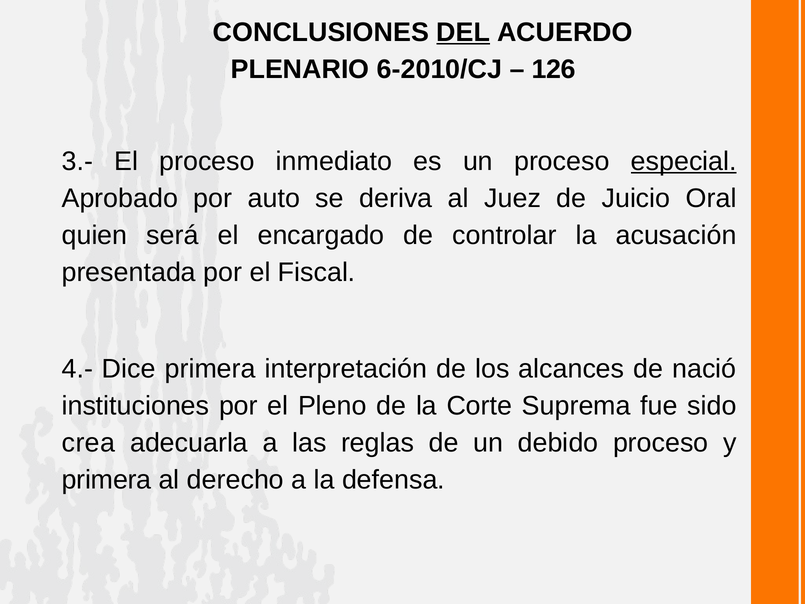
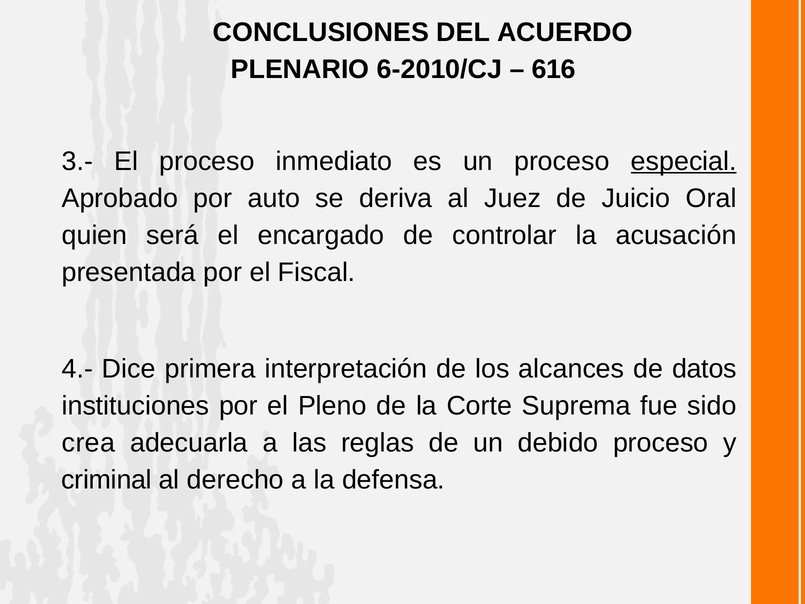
DEL underline: present -> none (463, 32)
126: 126 -> 616 (554, 69)
nació: nació -> datos (704, 369)
primera: primera -> criminal (107, 480)
